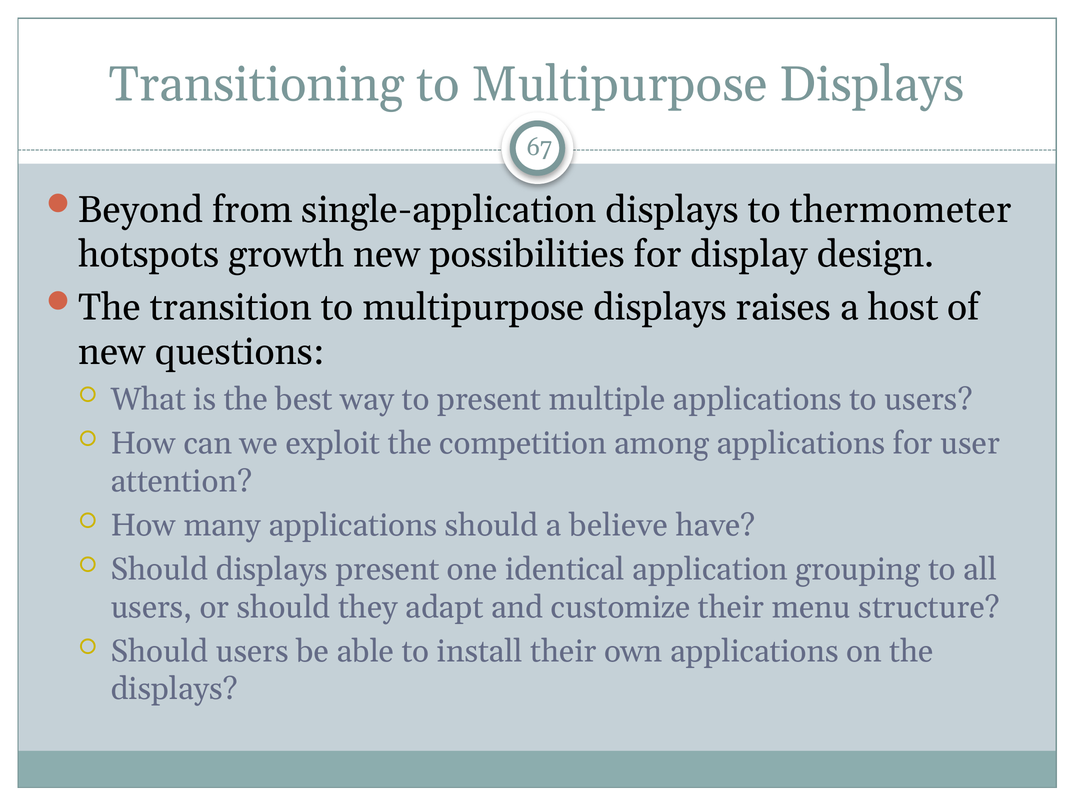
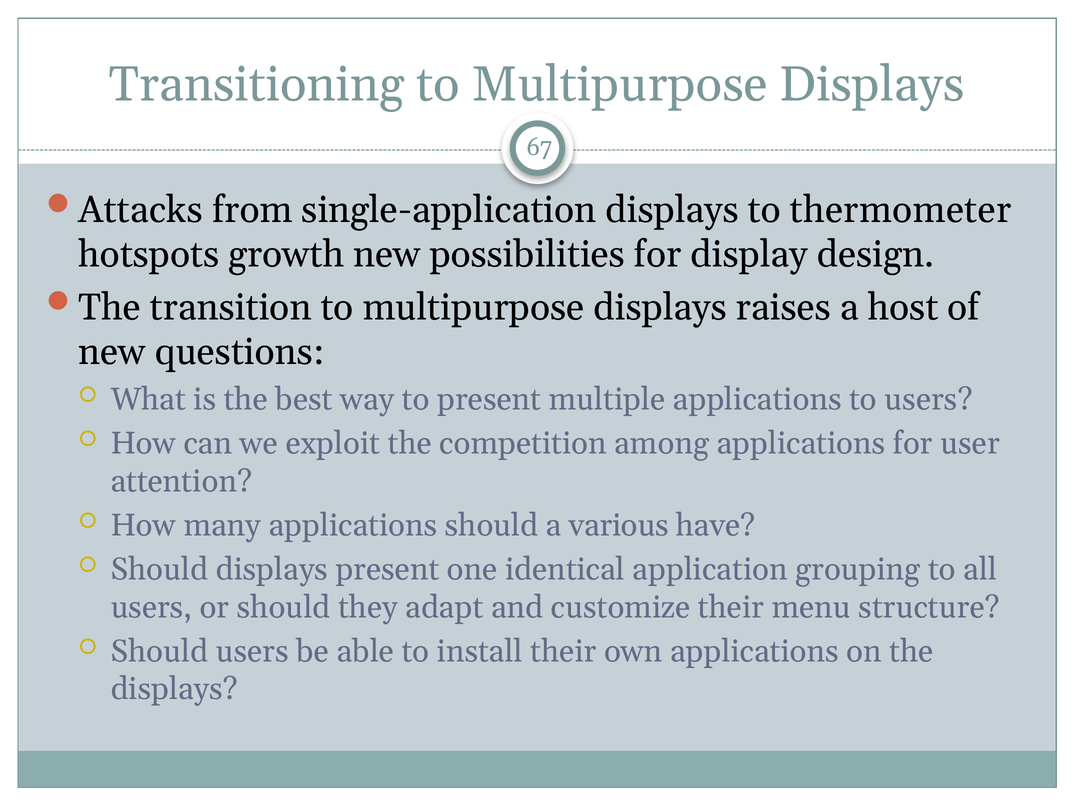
Beyond: Beyond -> Attacks (141, 210)
believe: believe -> various (619, 526)
